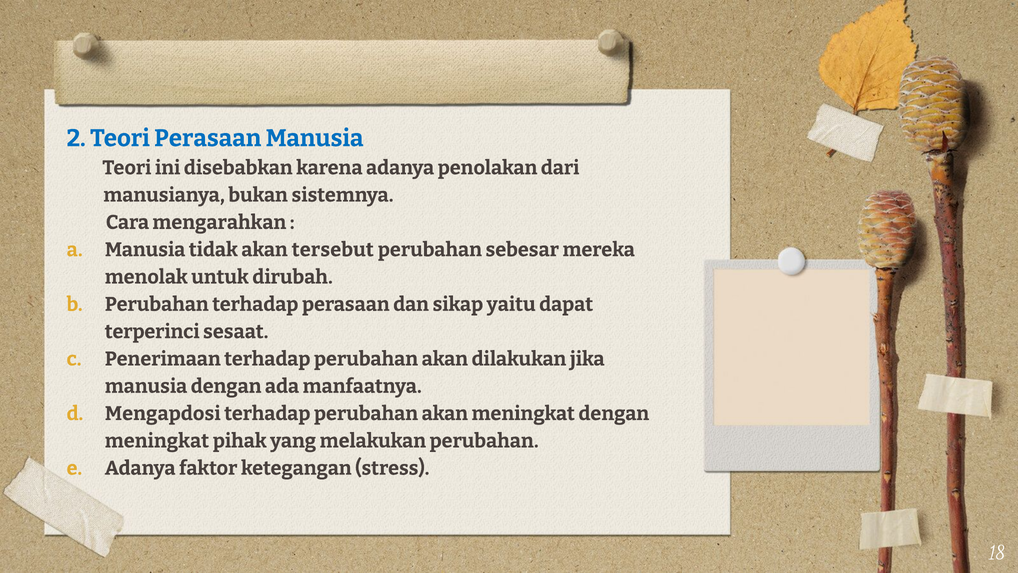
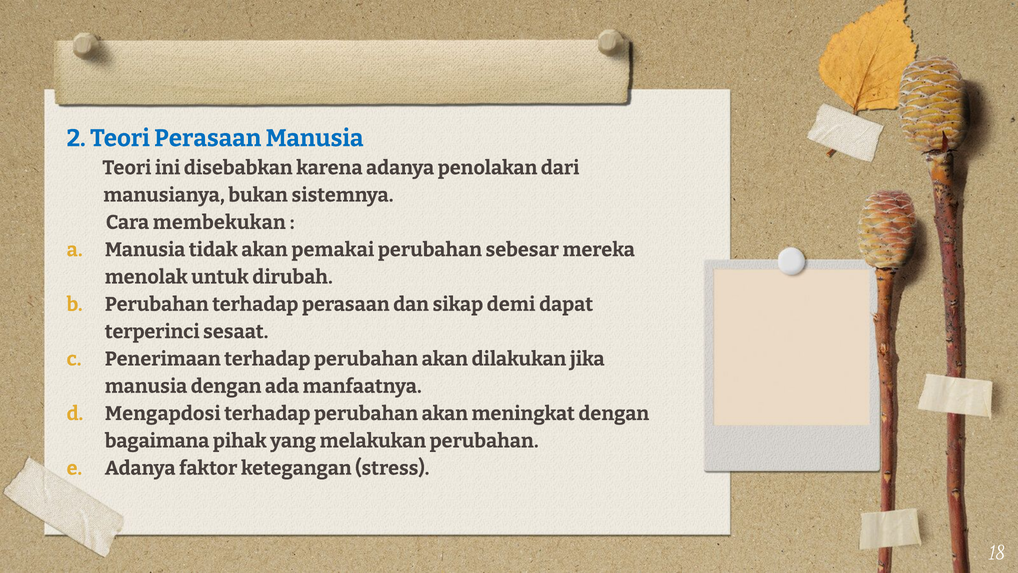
mengarahkan: mengarahkan -> membekukan (219, 222)
tersebut: tersebut -> pemakai (333, 250)
yaitu: yaitu -> demi (511, 304)
meningkat: meningkat -> bagaimana (157, 441)
